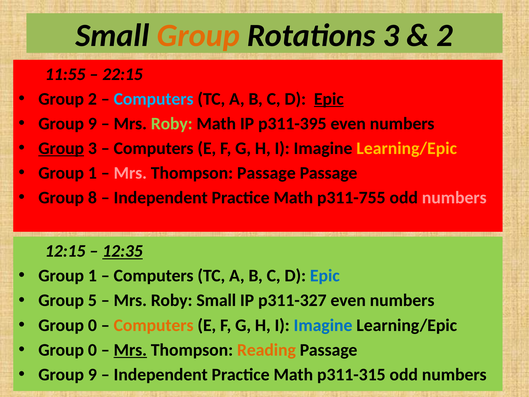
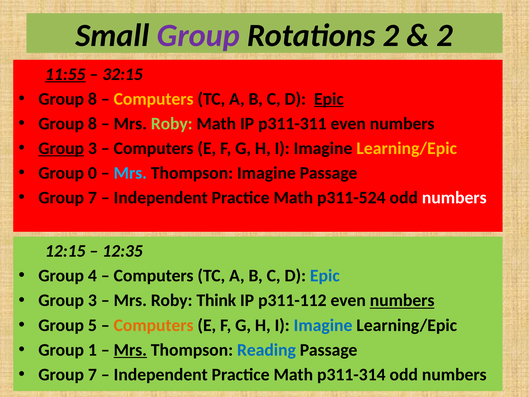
Group colour: orange -> purple (198, 35)
Rotations 3: 3 -> 2 (391, 35)
11:55 underline: none -> present (65, 74)
22:15: 22:15 -> 32:15 (123, 74)
2: 2 -> 8 (92, 99)
Computers colour: light blue -> yellow (154, 99)
9: 9 -> 8 (92, 124)
p311-395: p311-395 -> p311-311 (292, 124)
1: 1 -> 0 (92, 173)
Mrs colour: pink -> light blue (130, 173)
Thompson Passage: Passage -> Imagine (266, 173)
8: 8 -> 7 (92, 198)
p311-755: p311-755 -> p311-524 (351, 198)
numbers colour: pink -> white (454, 198)
12:35 underline: present -> none (123, 251)
1: 1 -> 4 (92, 276)
5: 5 -> 3 (92, 300)
Roby Small: Small -> Think (216, 300)
p311-327: p311-327 -> p311-112 (292, 300)
numbers underline: none -> present (402, 300)
0: 0 -> 5 (92, 325)
0: 0 -> 1 (92, 350)
Reading colour: orange -> blue (266, 350)
9: 9 -> 7 (92, 374)
p311-315: p311-315 -> p311-314 (351, 374)
